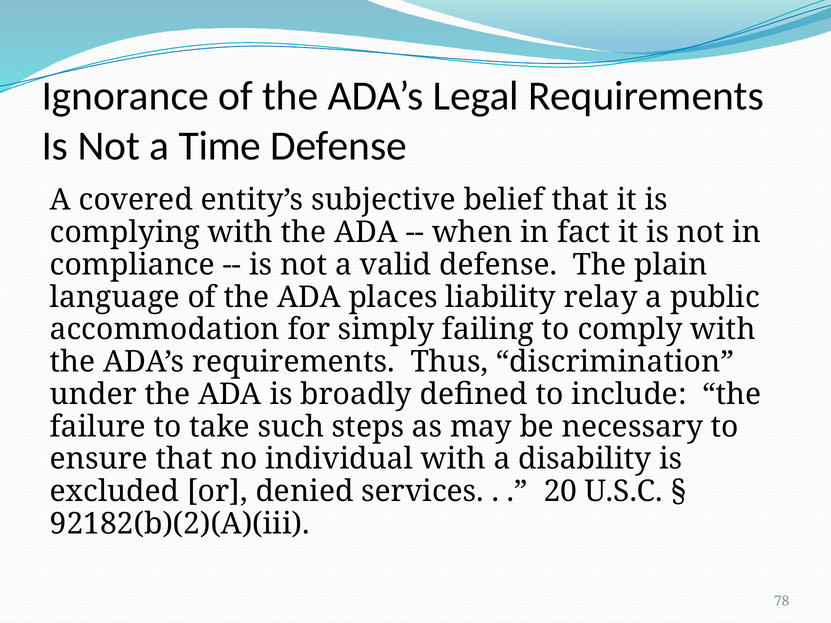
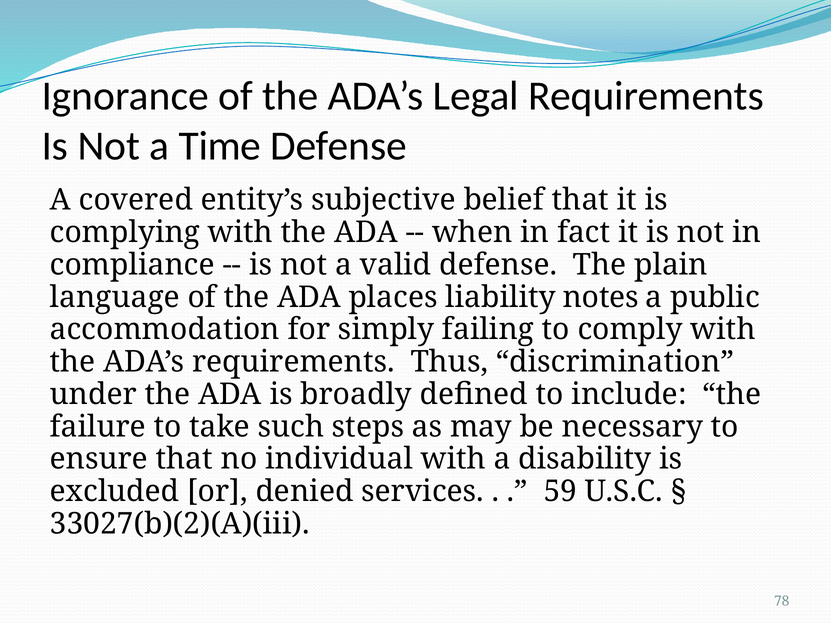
relay: relay -> notes (601, 297)
20: 20 -> 59 (560, 492)
92182(b)(2)(A)(iii: 92182(b)(2)(A)(iii -> 33027(b)(2)(A)(iii (180, 524)
